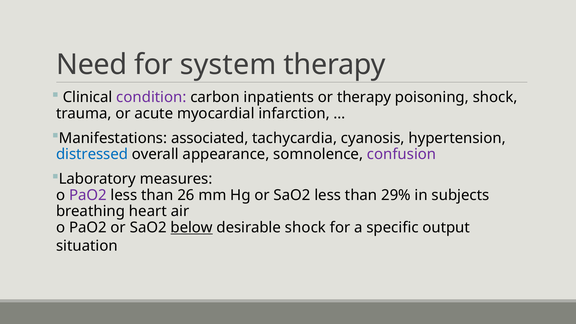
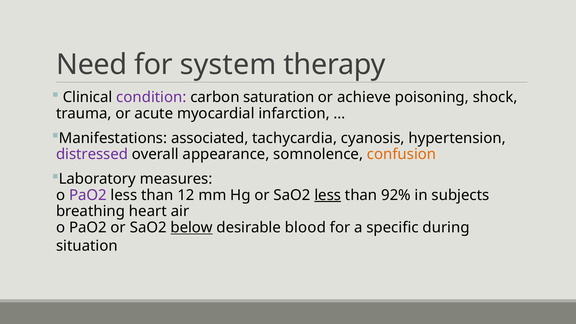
inpatients: inpatients -> saturation (279, 97)
or therapy: therapy -> achieve (364, 97)
distressed colour: blue -> purple (92, 154)
confusion colour: purple -> orange (402, 154)
26: 26 -> 12 (186, 195)
less underline: none -> present (328, 195)
29%: 29% -> 92% (396, 195)
desirable shock: shock -> blood (305, 228)
output: output -> during (446, 228)
